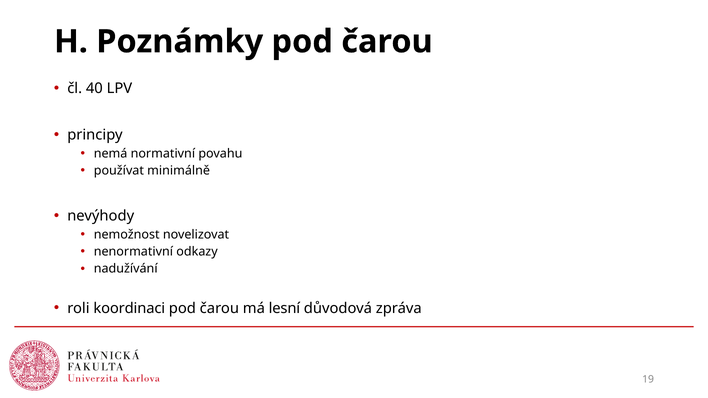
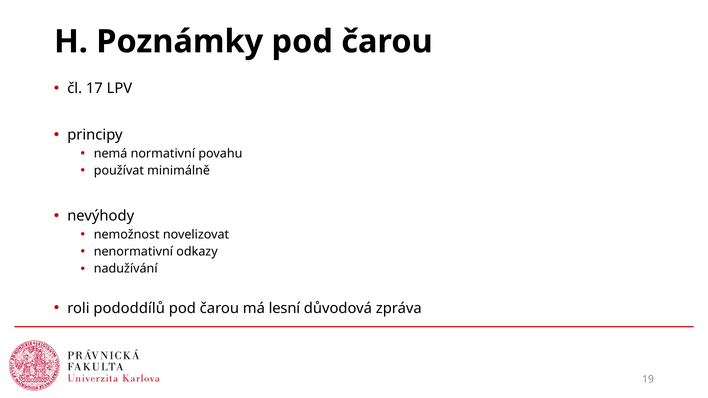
40: 40 -> 17 (94, 88)
koordinaci: koordinaci -> pododdílů (129, 308)
